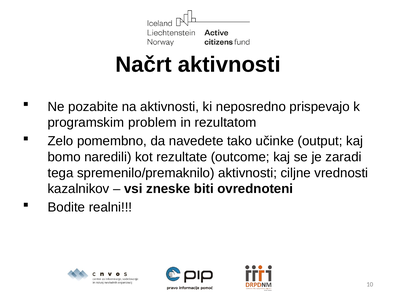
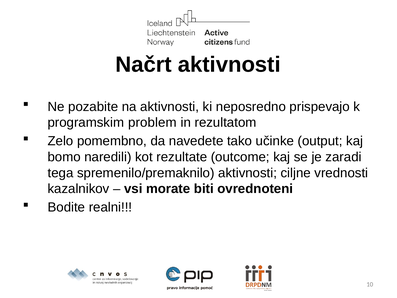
zneske: zneske -> morate (168, 189)
